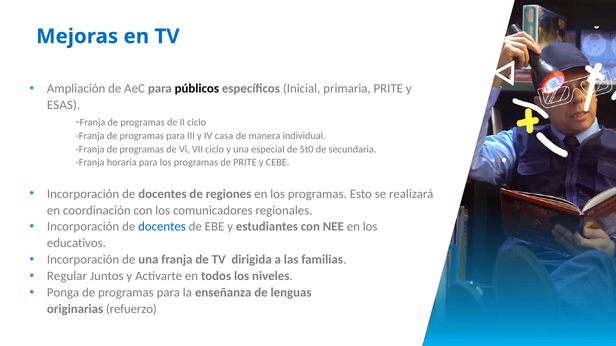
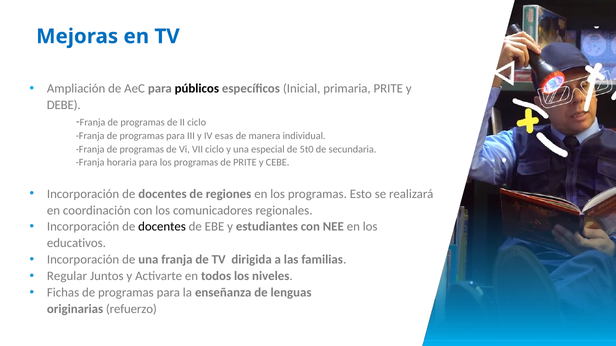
ESAS: ESAS -> DEBE (64, 105)
casa: casa -> esas (224, 136)
docentes colour: blue -> black (162, 227)
Ponga: Ponga -> Fichas (63, 293)
